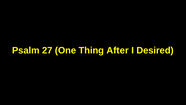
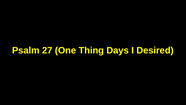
After: After -> Days (118, 50)
